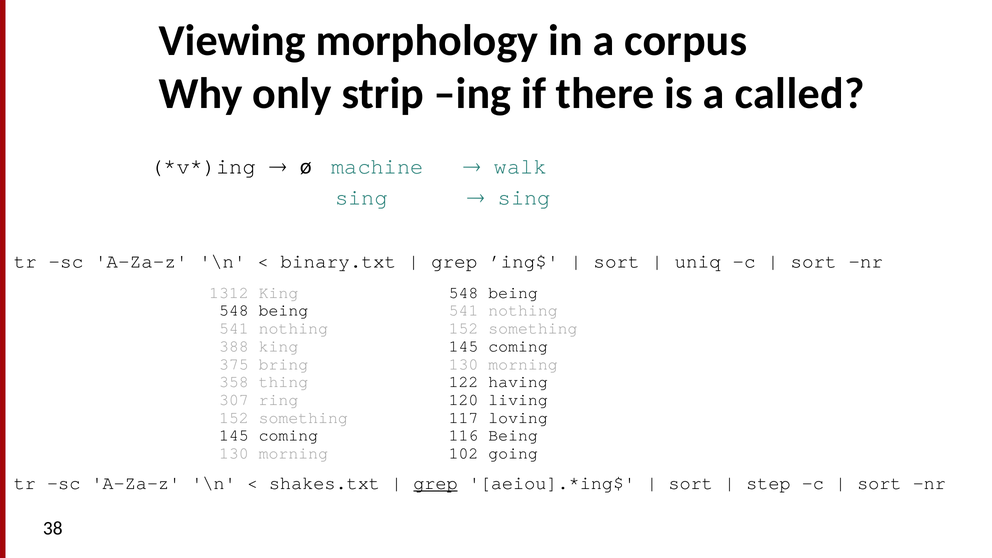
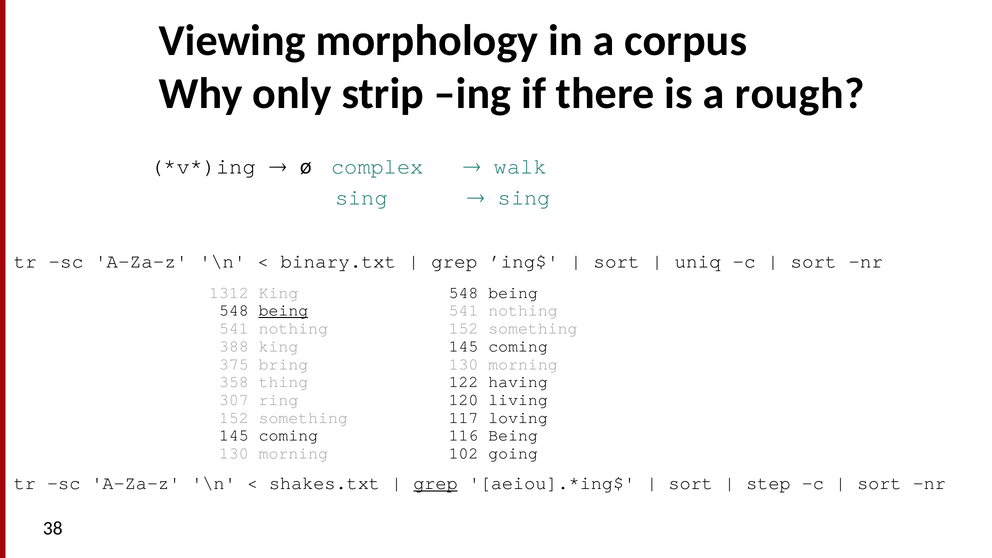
called: called -> rough (800, 94)
machine: machine -> complex (377, 166)
being underline: none -> present (283, 311)
